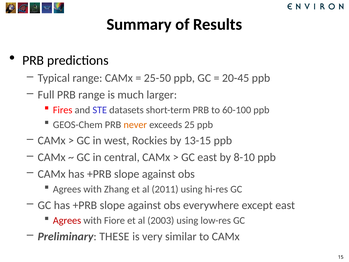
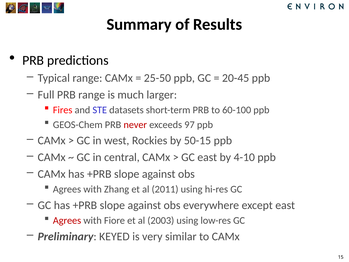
never colour: orange -> red (135, 125)
25: 25 -> 97 (190, 125)
13-15: 13-15 -> 50-15 (198, 140)
8-10: 8-10 -> 4-10 (244, 157)
THESE: THESE -> KEYED (114, 236)
